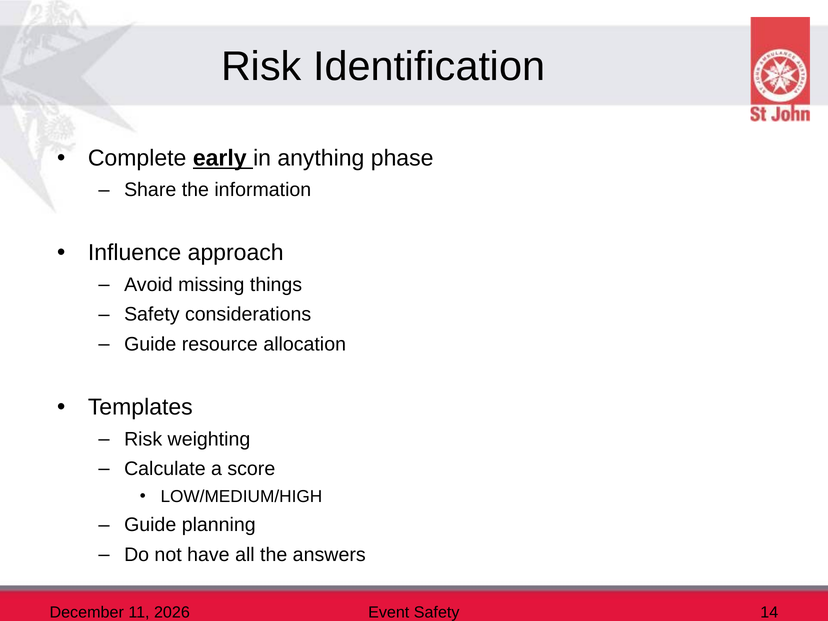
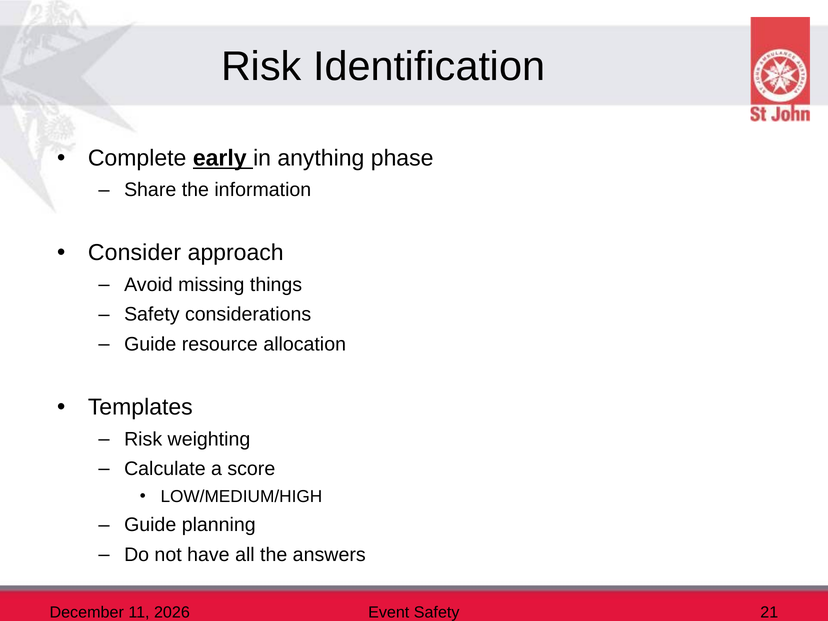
Influence: Influence -> Consider (134, 253)
14: 14 -> 21 (769, 612)
